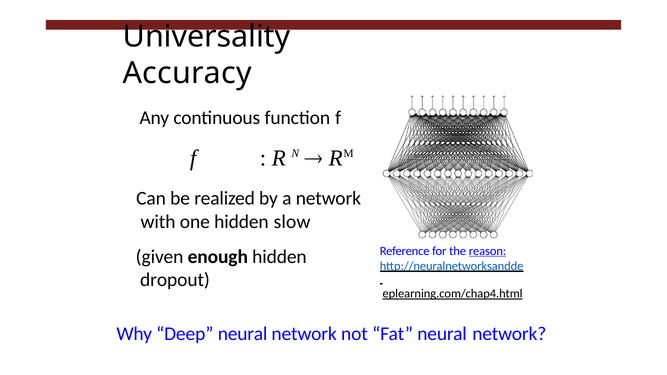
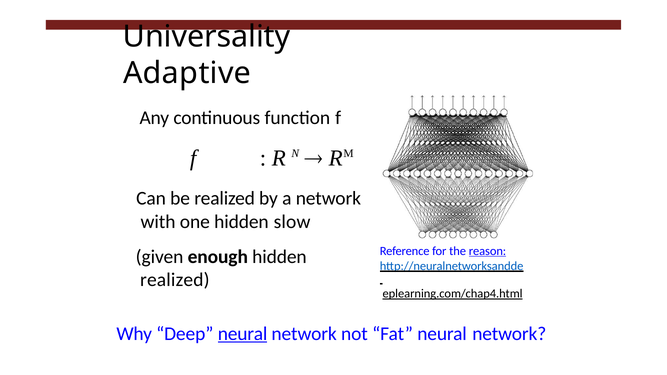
Accuracy: Accuracy -> Adaptive (187, 73)
dropout: dropout -> realized (175, 280)
neural underline: none -> present (243, 334)
